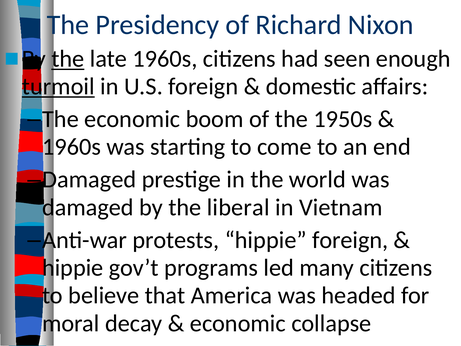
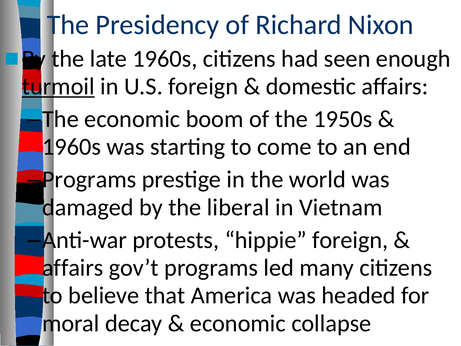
the underline: present -> none (68, 59)
Damaged: Damaged -> Programs (89, 179)
hippie: hippie -> affairs (73, 268)
